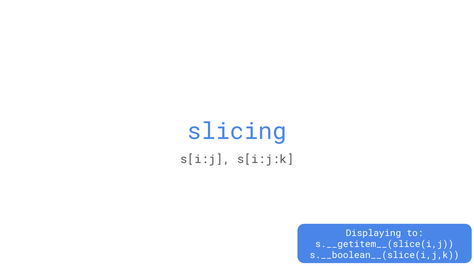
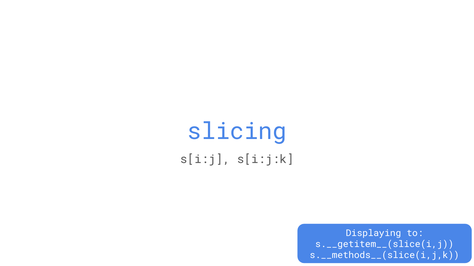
s.__boolean__(slice(i,j,k: s.__boolean__(slice(i,j,k -> s.__methods__(slice(i,j,k (384, 256)
